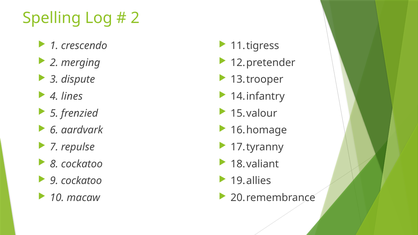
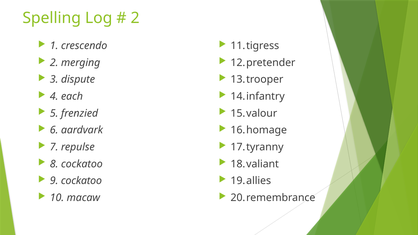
lines: lines -> each (72, 96)
